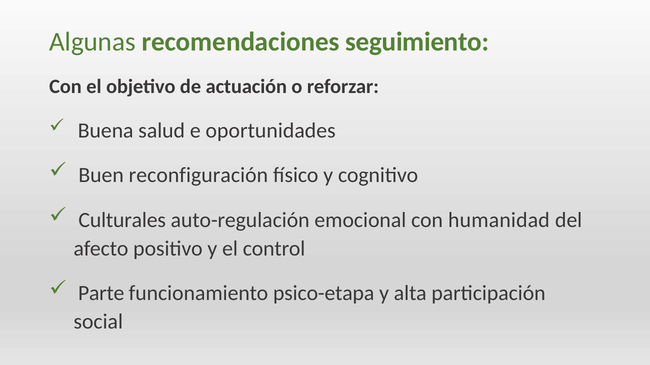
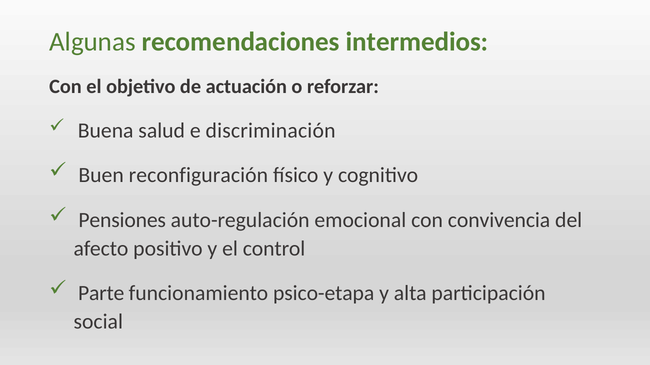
seguimiento: seguimiento -> intermedios (417, 42)
oportunidades: oportunidades -> discriminación (271, 131)
Culturales: Culturales -> Pensiones (122, 220)
humanidad: humanidad -> convivencia (499, 220)
